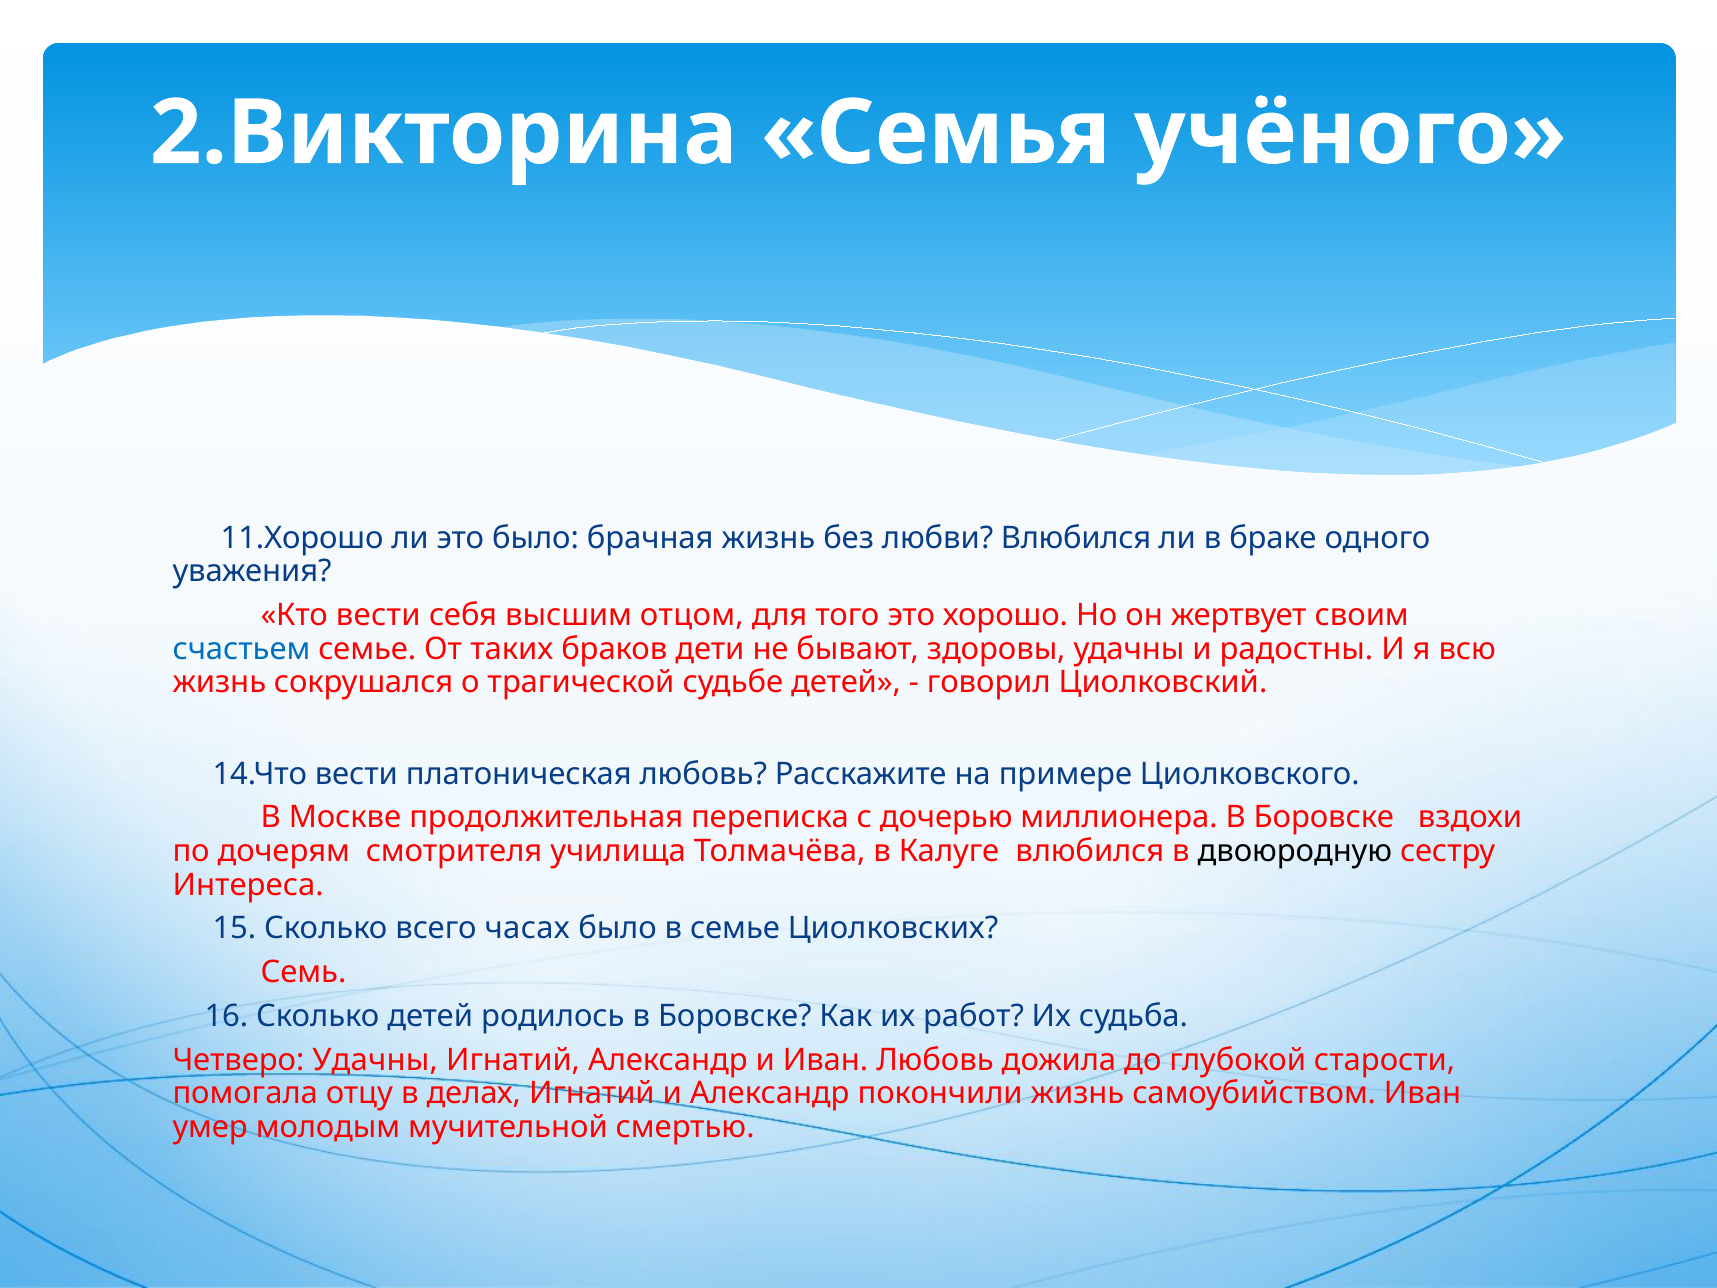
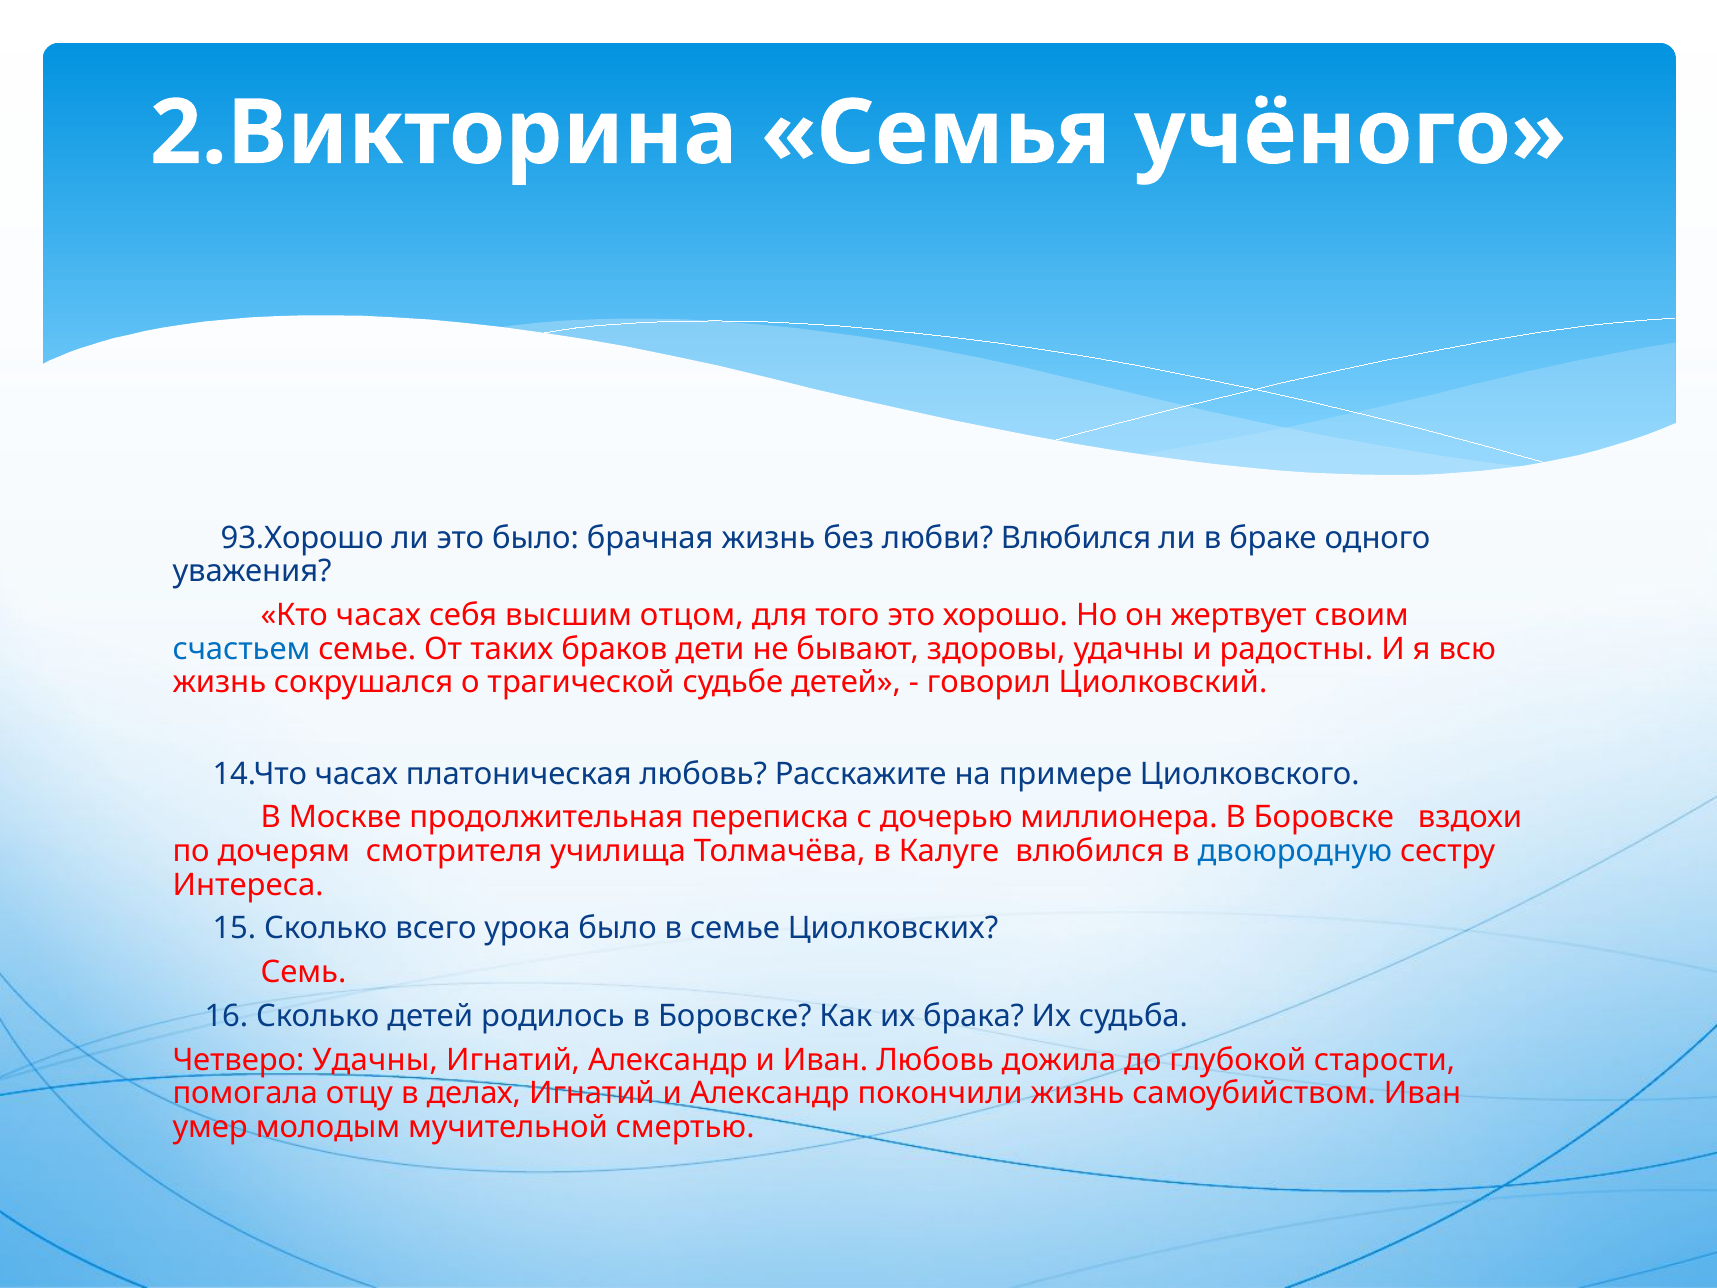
11.Хорошо: 11.Хорошо -> 93.Хорошо (302, 538)
Кто вести: вести -> часах (378, 615)
14.Что вести: вести -> часах (356, 774)
двоюродную colour: black -> blue (1295, 851)
часах: часах -> урока (527, 928)
работ: работ -> брака (974, 1016)
